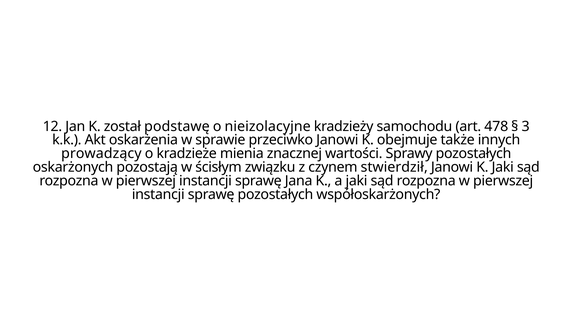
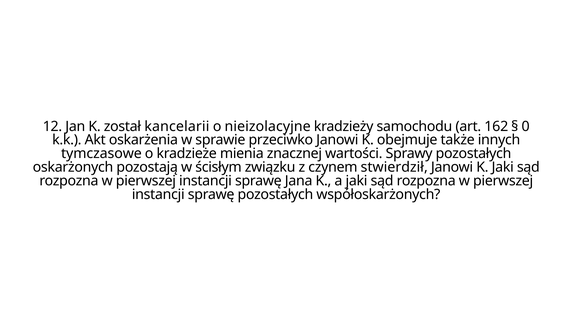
podstawę: podstawę -> kancelarii (177, 126)
478: 478 -> 162 (496, 126)
3: 3 -> 0 (526, 126)
prowadzący: prowadzący -> tymczasowe (101, 153)
